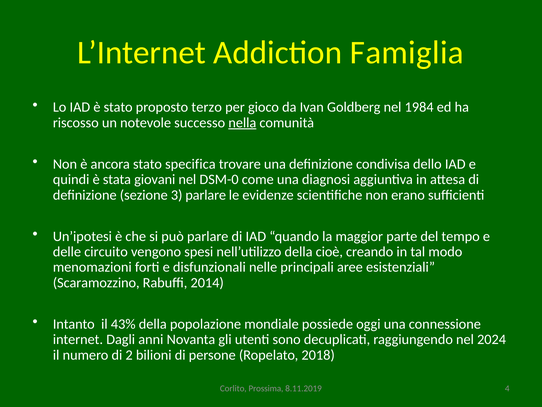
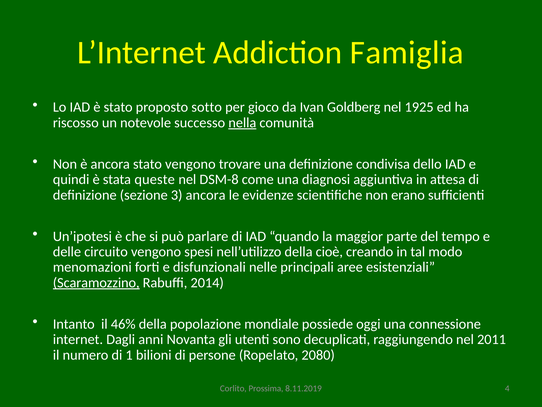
terzo: terzo -> sotto (207, 107)
1984: 1984 -> 1925 (419, 107)
stato specifica: specifica -> vengono (190, 164)
giovani: giovani -> queste (155, 179)
DSM-0: DSM-0 -> DSM-8 (219, 179)
3 parlare: parlare -> ancora (206, 195)
Scaramozzino underline: none -> present (96, 282)
43%: 43% -> 46% (123, 324)
2024: 2024 -> 2011 (492, 339)
2: 2 -> 1 (129, 355)
2018: 2018 -> 2080 (318, 355)
